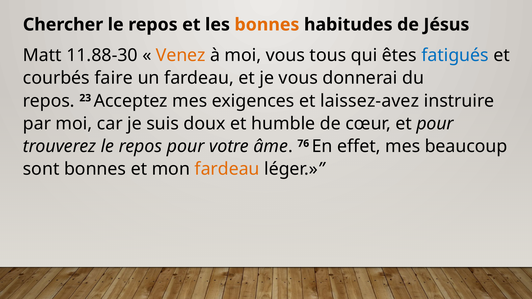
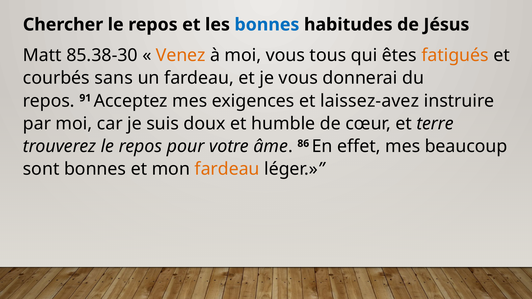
bonnes colour: orange -> blue (267, 25)
11.88-30: 11.88-30 -> 85.38-30 (102, 55)
fatigués colour: blue -> orange (455, 55)
faire: faire -> sans (114, 78)
23: 23 -> 91 (85, 98)
et pour: pour -> terre (435, 124)
76: 76 -> 86 (303, 144)
